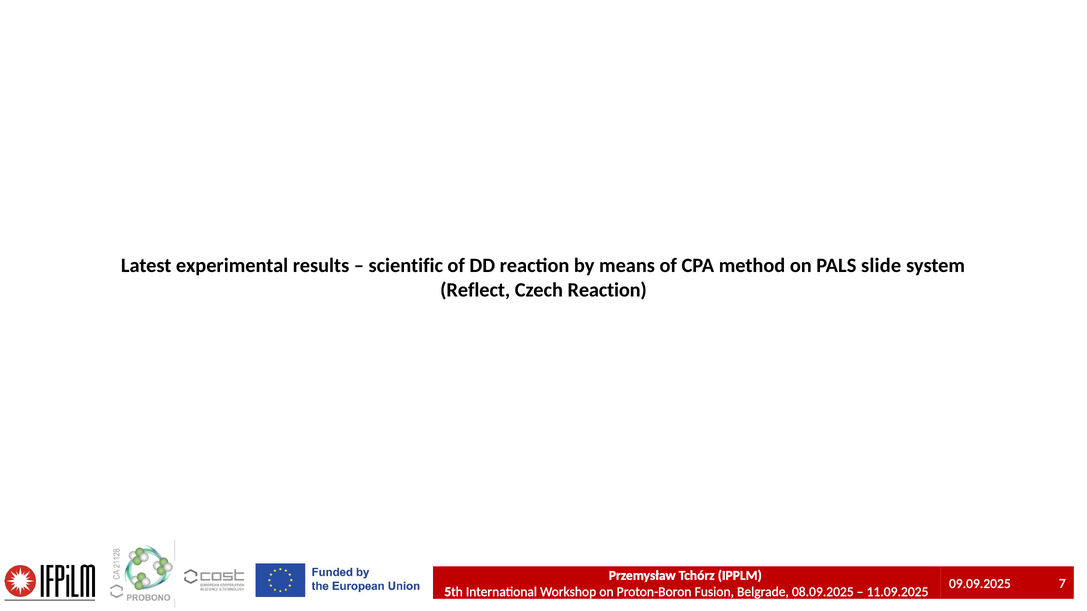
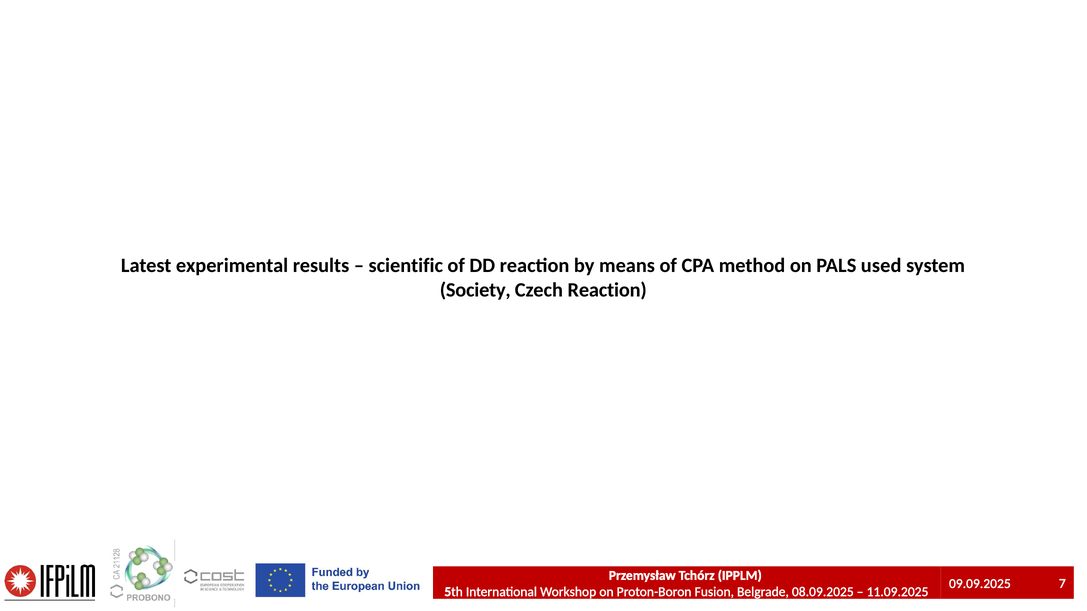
slide: slide -> used (881, 266)
Reflect: Reflect -> Society (475, 290)
